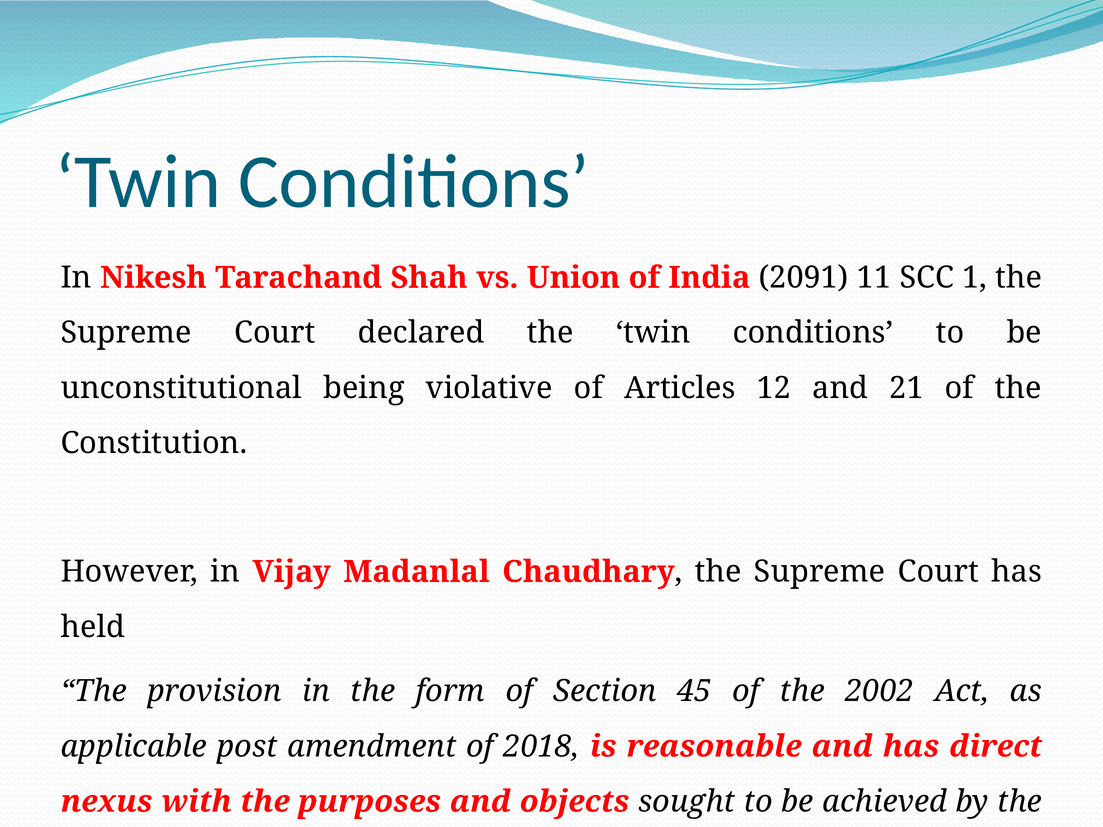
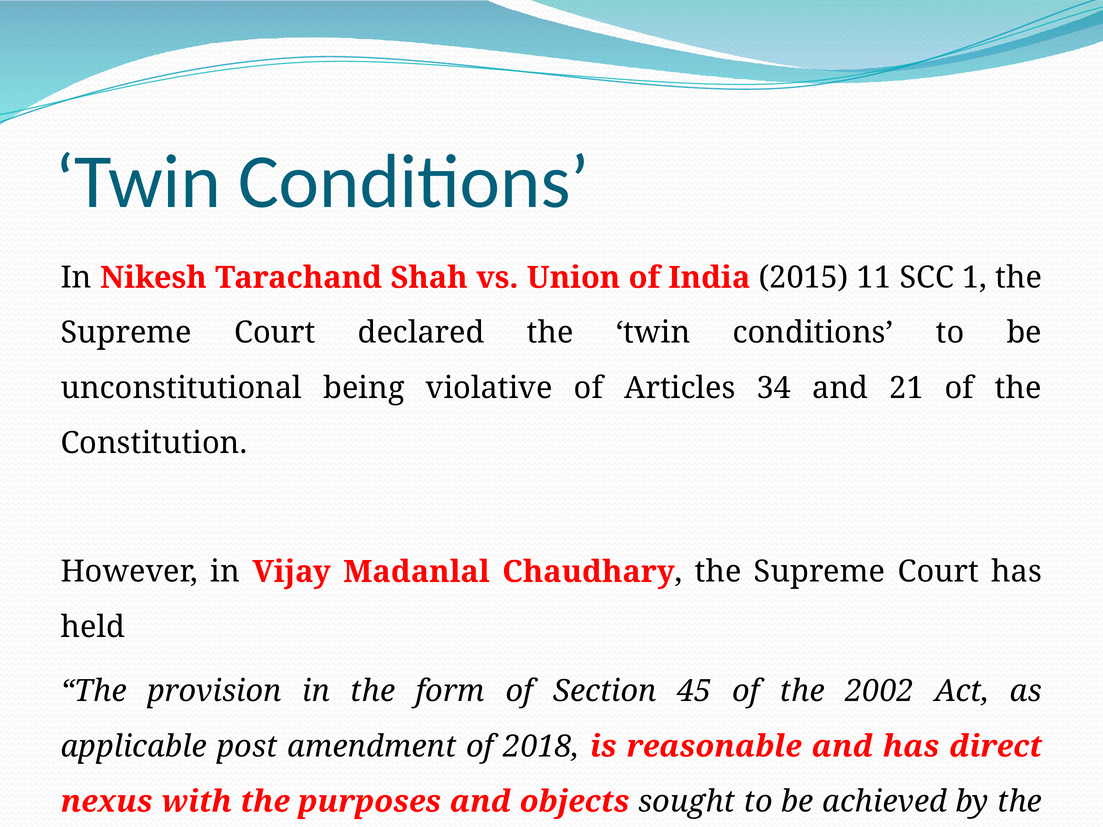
2091: 2091 -> 2015 (804, 278)
12: 12 -> 34 (774, 388)
